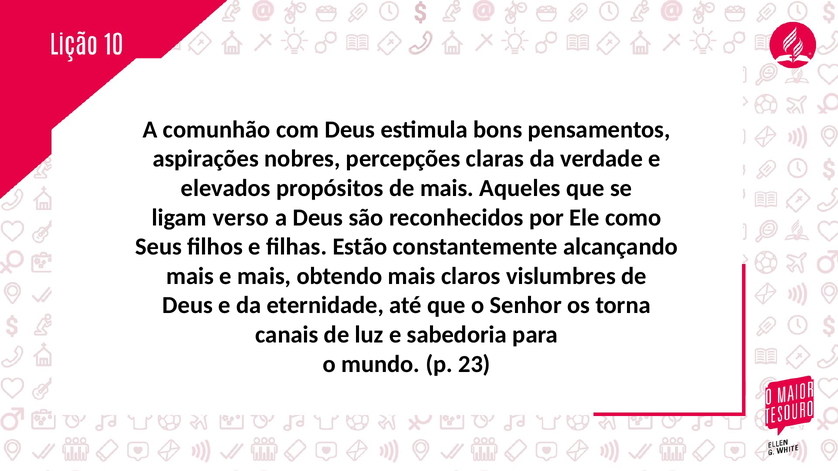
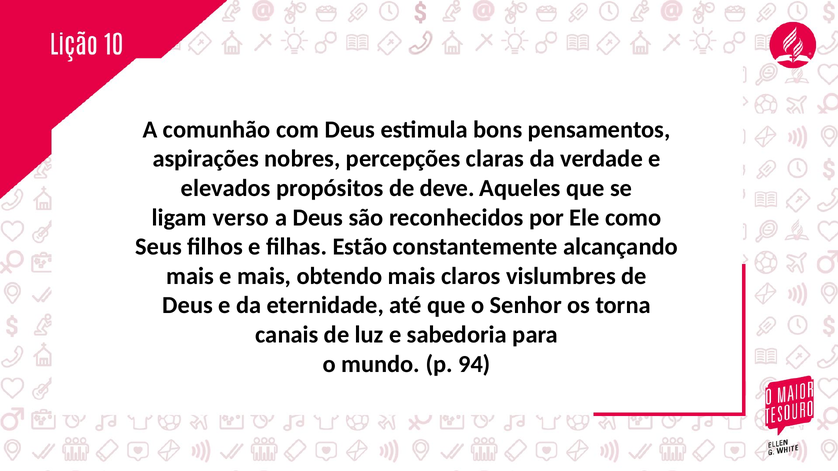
de mais: mais -> deve (447, 188)
23: 23 -> 94 (474, 364)
